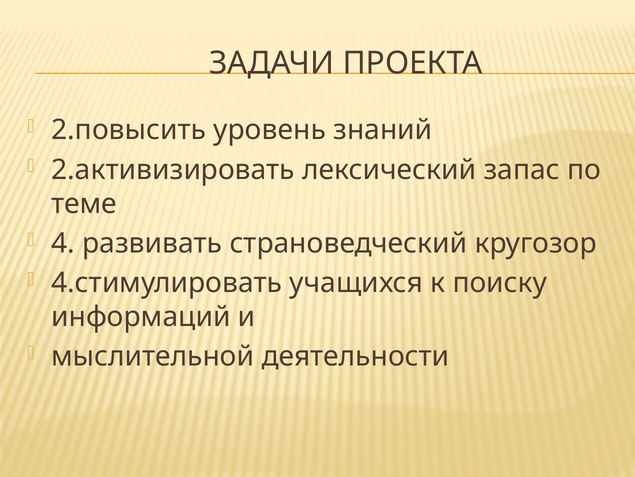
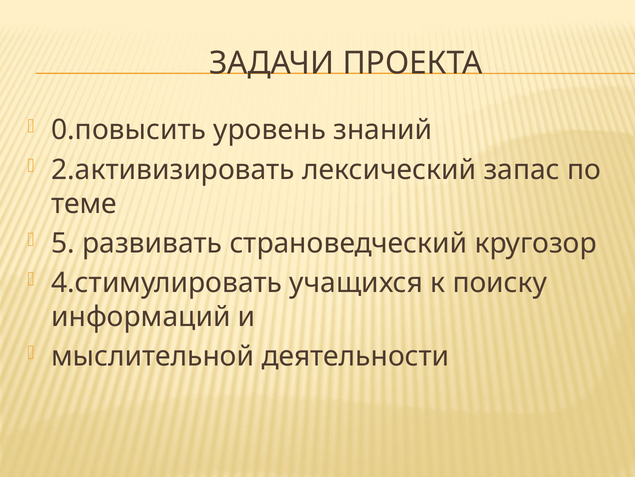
2.повысить: 2.повысить -> 0.повысить (129, 130)
4: 4 -> 5 (63, 243)
